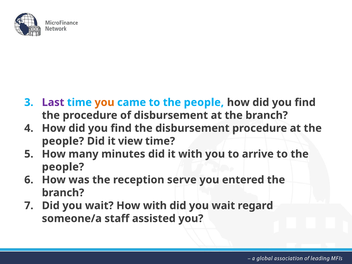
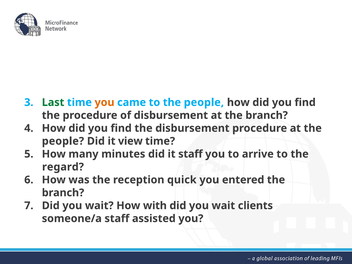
Last colour: purple -> green (53, 102)
it with: with -> staff (190, 154)
people: people -> regard (63, 167)
serve: serve -> quick (182, 180)
regard: regard -> clients (255, 206)
